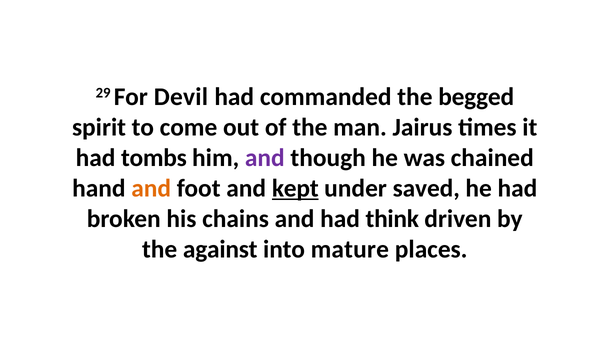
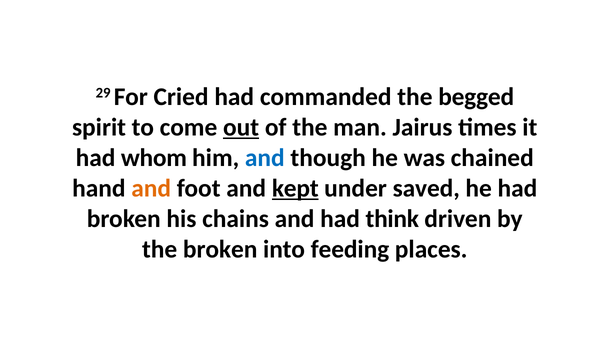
Devil: Devil -> Cried (181, 97)
out underline: none -> present (241, 128)
tombs: tombs -> whom (154, 158)
and colour: purple -> blue (265, 158)
the against: against -> broken (220, 250)
mature: mature -> feeding (350, 250)
